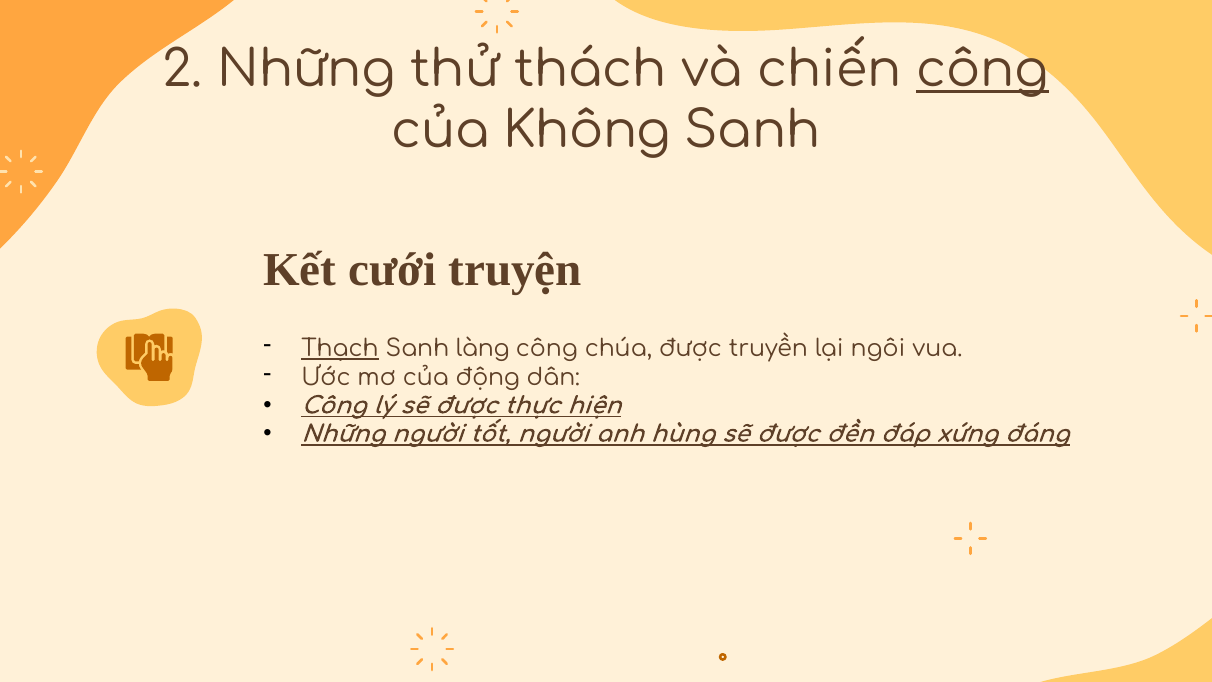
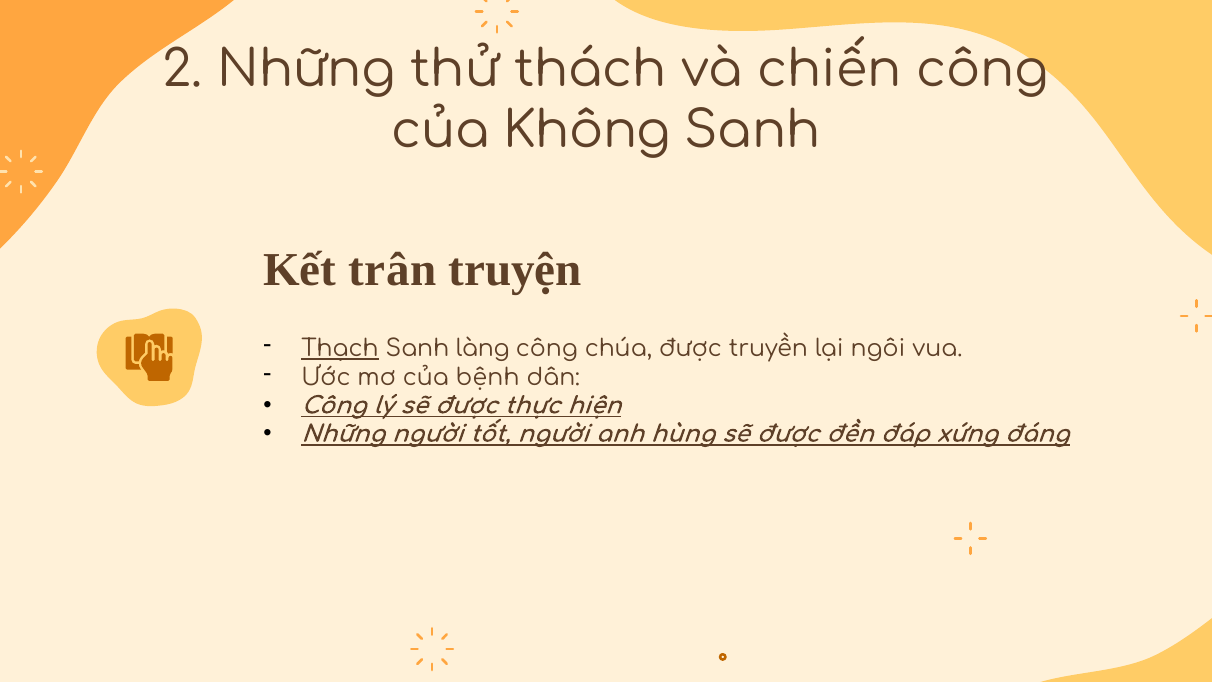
công underline: present -> none (983, 70)
cưới: cưới -> trân (392, 270)
động: động -> bệnh (488, 377)
